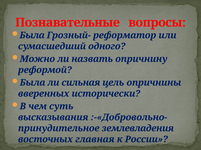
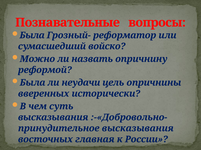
одного: одного -> войско (107, 46)
сильная: сильная -> неудачи (81, 83)
принудительное землевладения: землевладения -> высказывания (138, 129)
